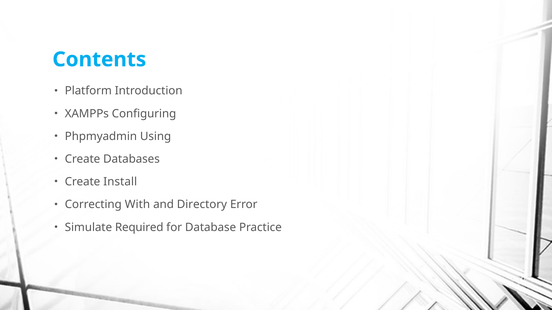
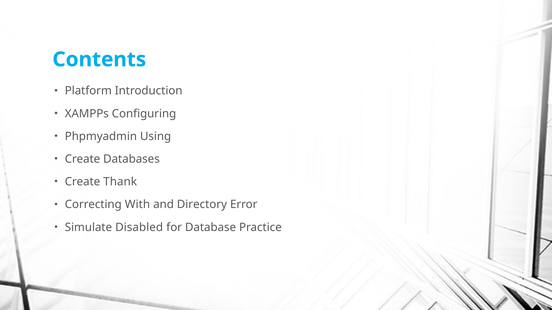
Install: Install -> Thank (120, 182)
Required: Required -> Disabled (139, 228)
